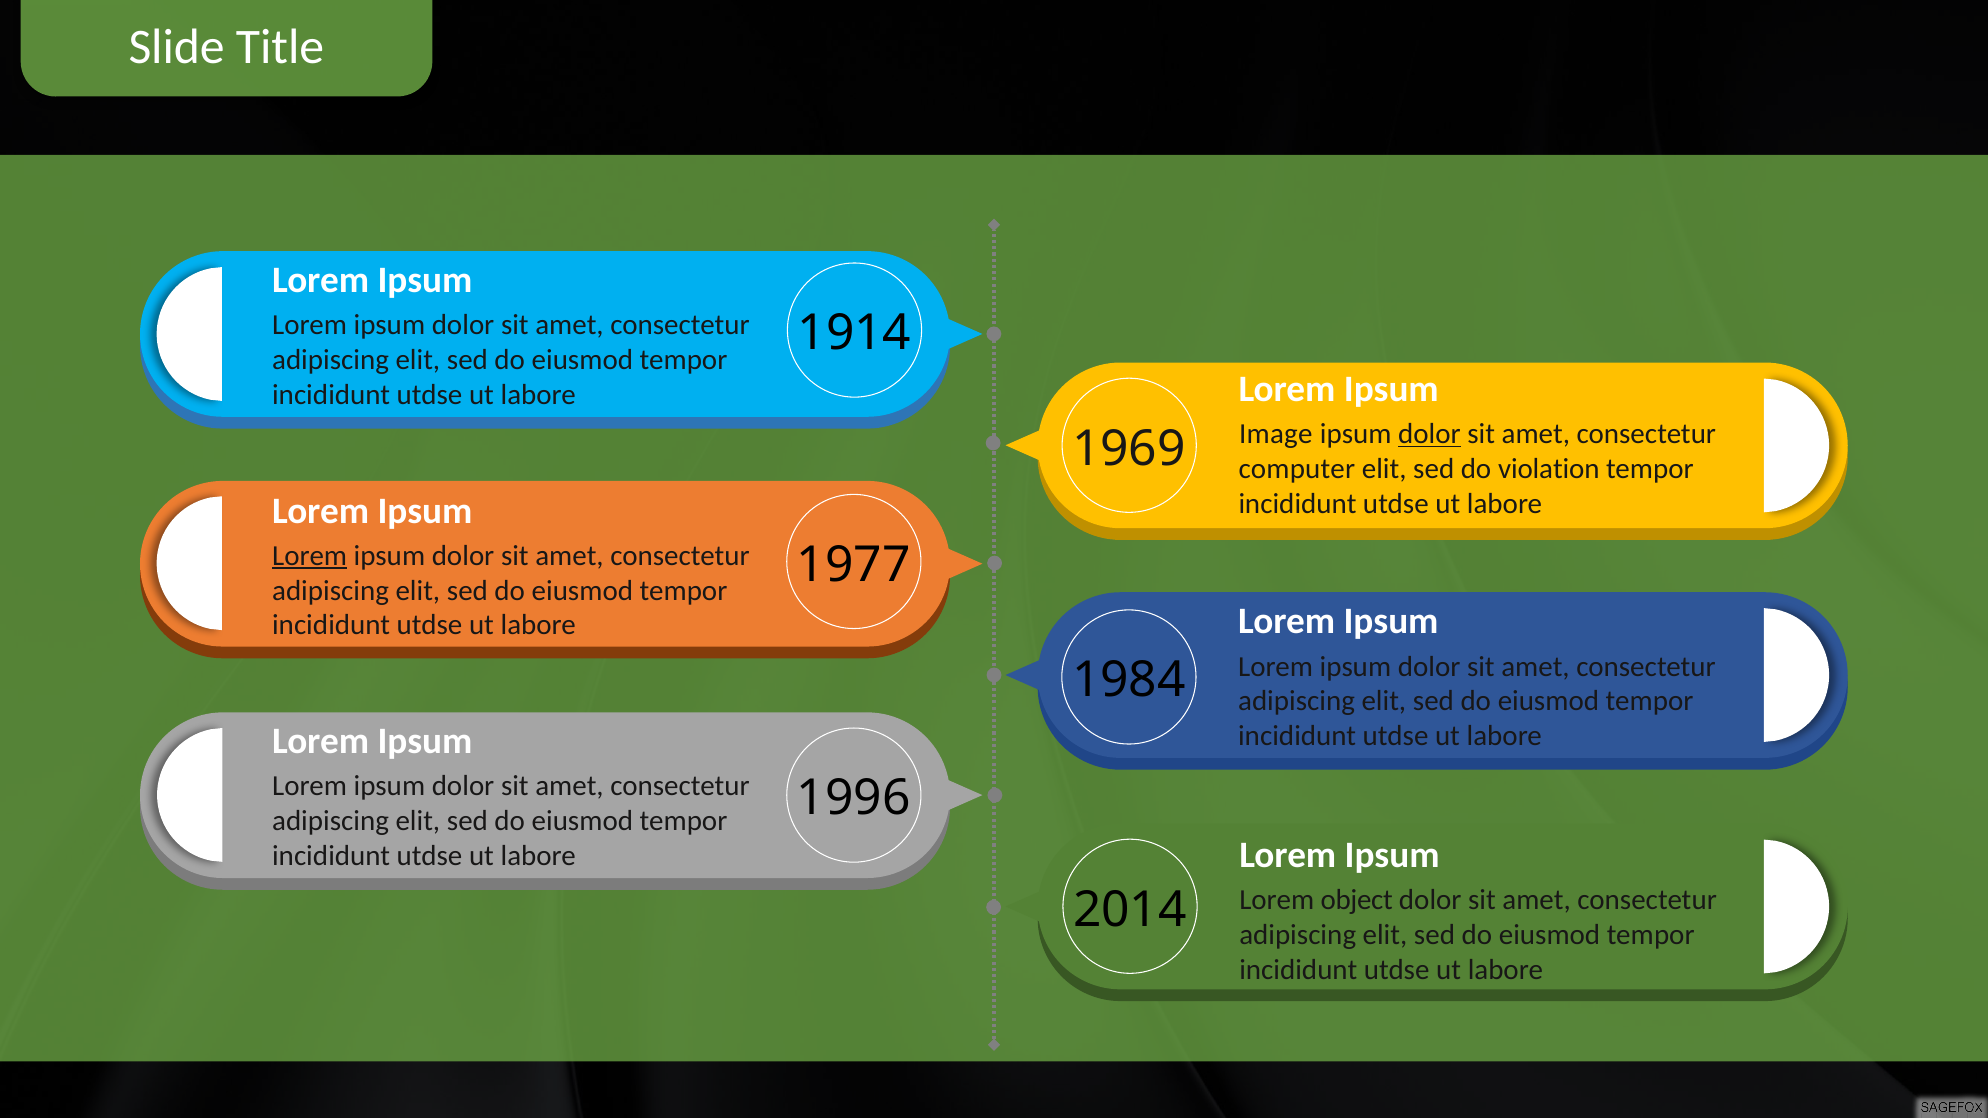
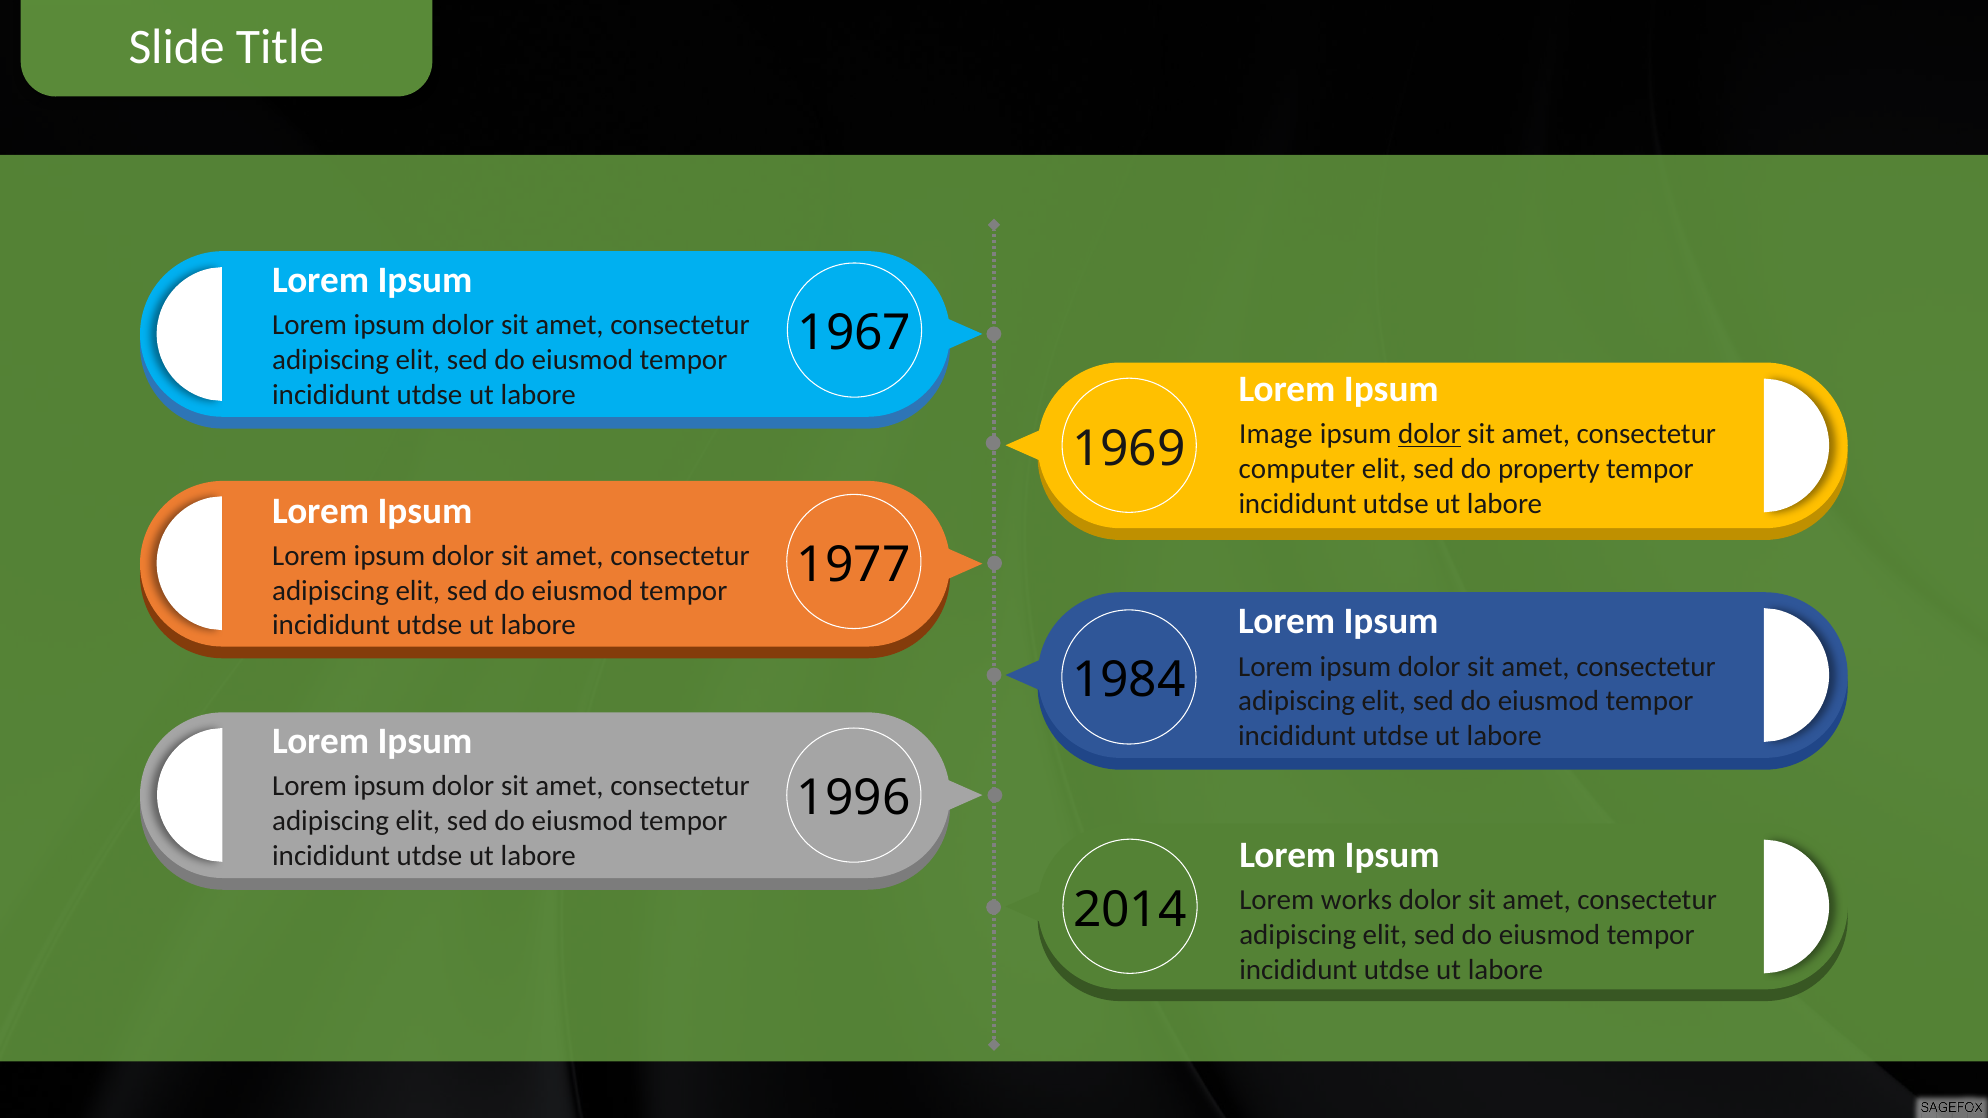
1914: 1914 -> 1967 (854, 334)
violation: violation -> property (1549, 469)
Lorem underline: present -> none (310, 556)
object: object -> works (1356, 901)
